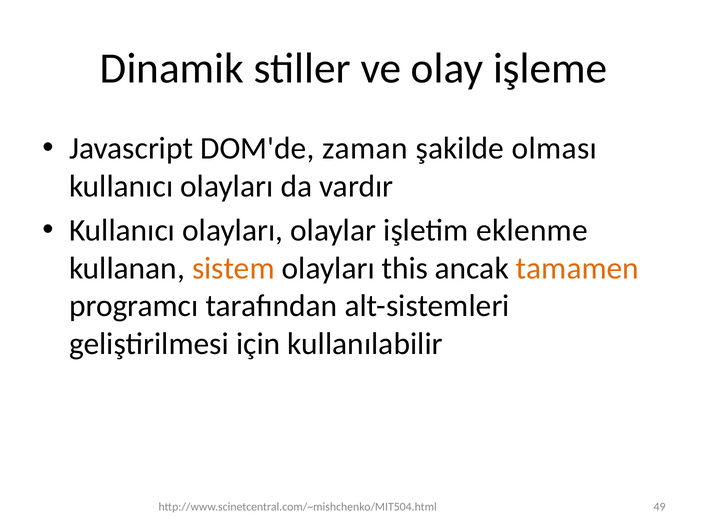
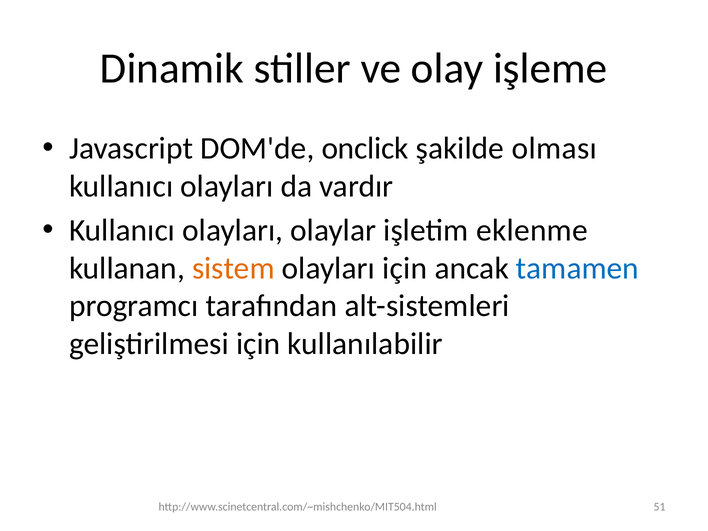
zaman: zaman -> onclick (365, 149)
olayları this: this -> için (405, 268)
tamamen colour: orange -> blue (577, 268)
49: 49 -> 51 (660, 507)
